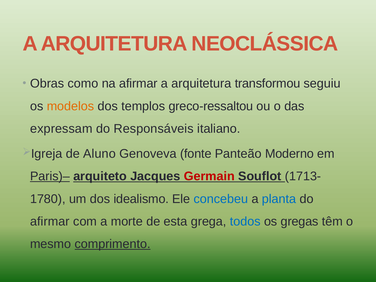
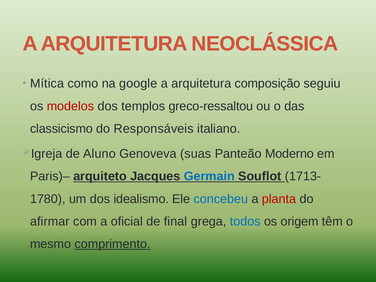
Obras: Obras -> Mítica (47, 84)
na afirmar: afirmar -> google (138, 84)
transformou: transformou -> composição (268, 84)
modelos colour: orange -> red (70, 106)
expressam: expressam -> classicismo (61, 129)
fonte: fonte -> suas (196, 154)
Paris)– underline: present -> none (50, 176)
Germain colour: red -> blue (209, 176)
planta colour: blue -> red (279, 199)
morte: morte -> oficial (127, 221)
esta: esta -> final (176, 221)
gregas: gregas -> origem (300, 221)
